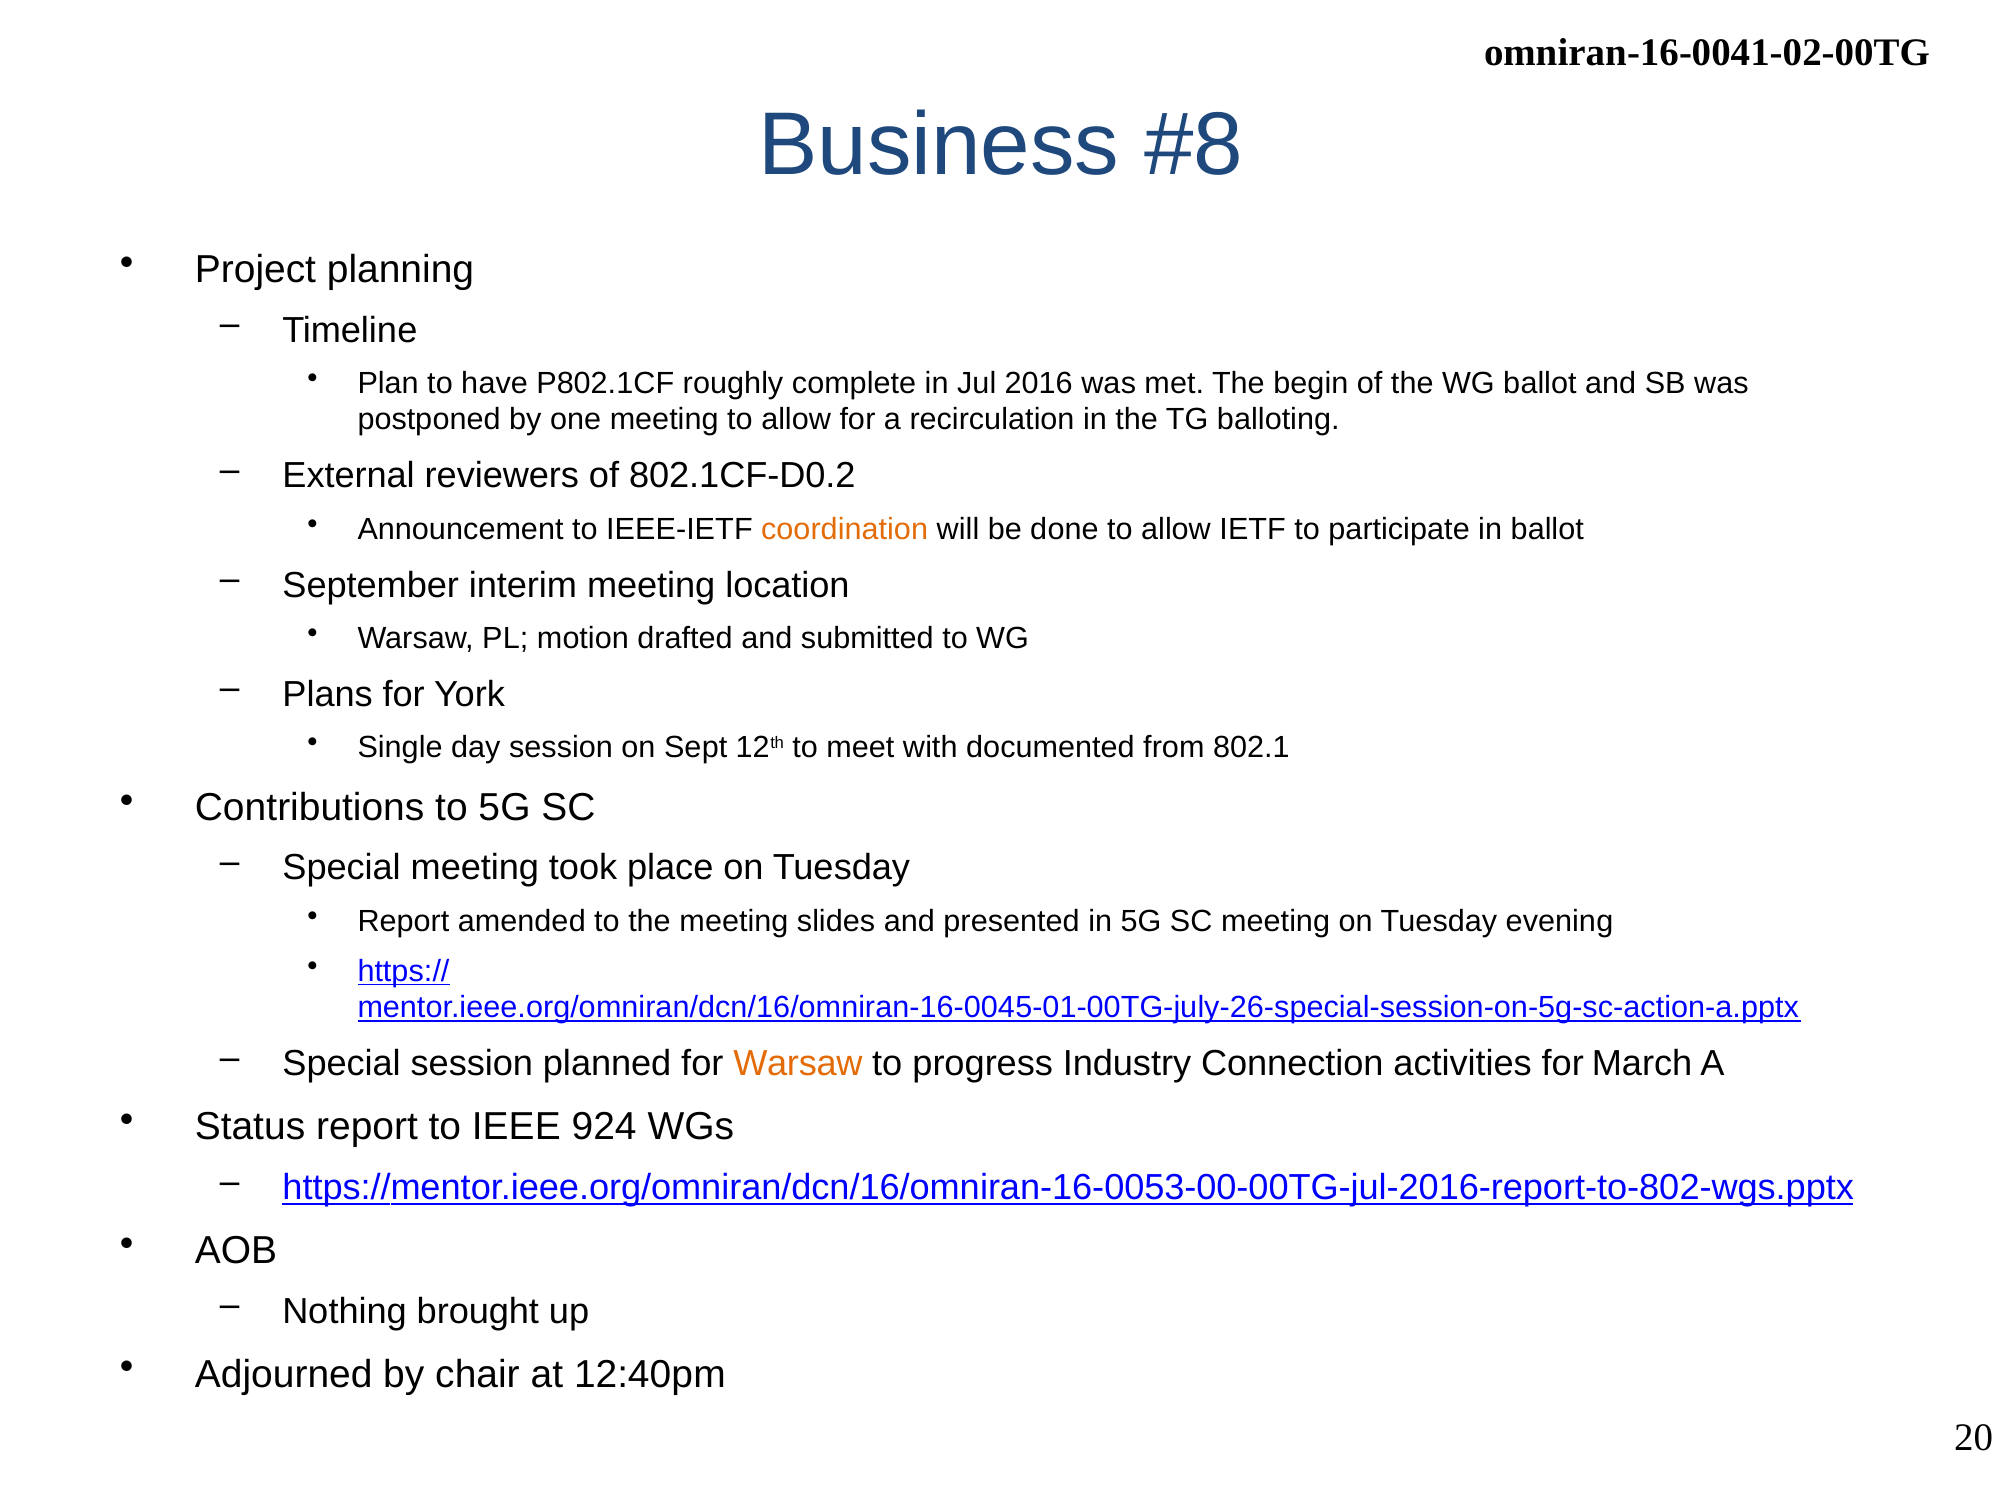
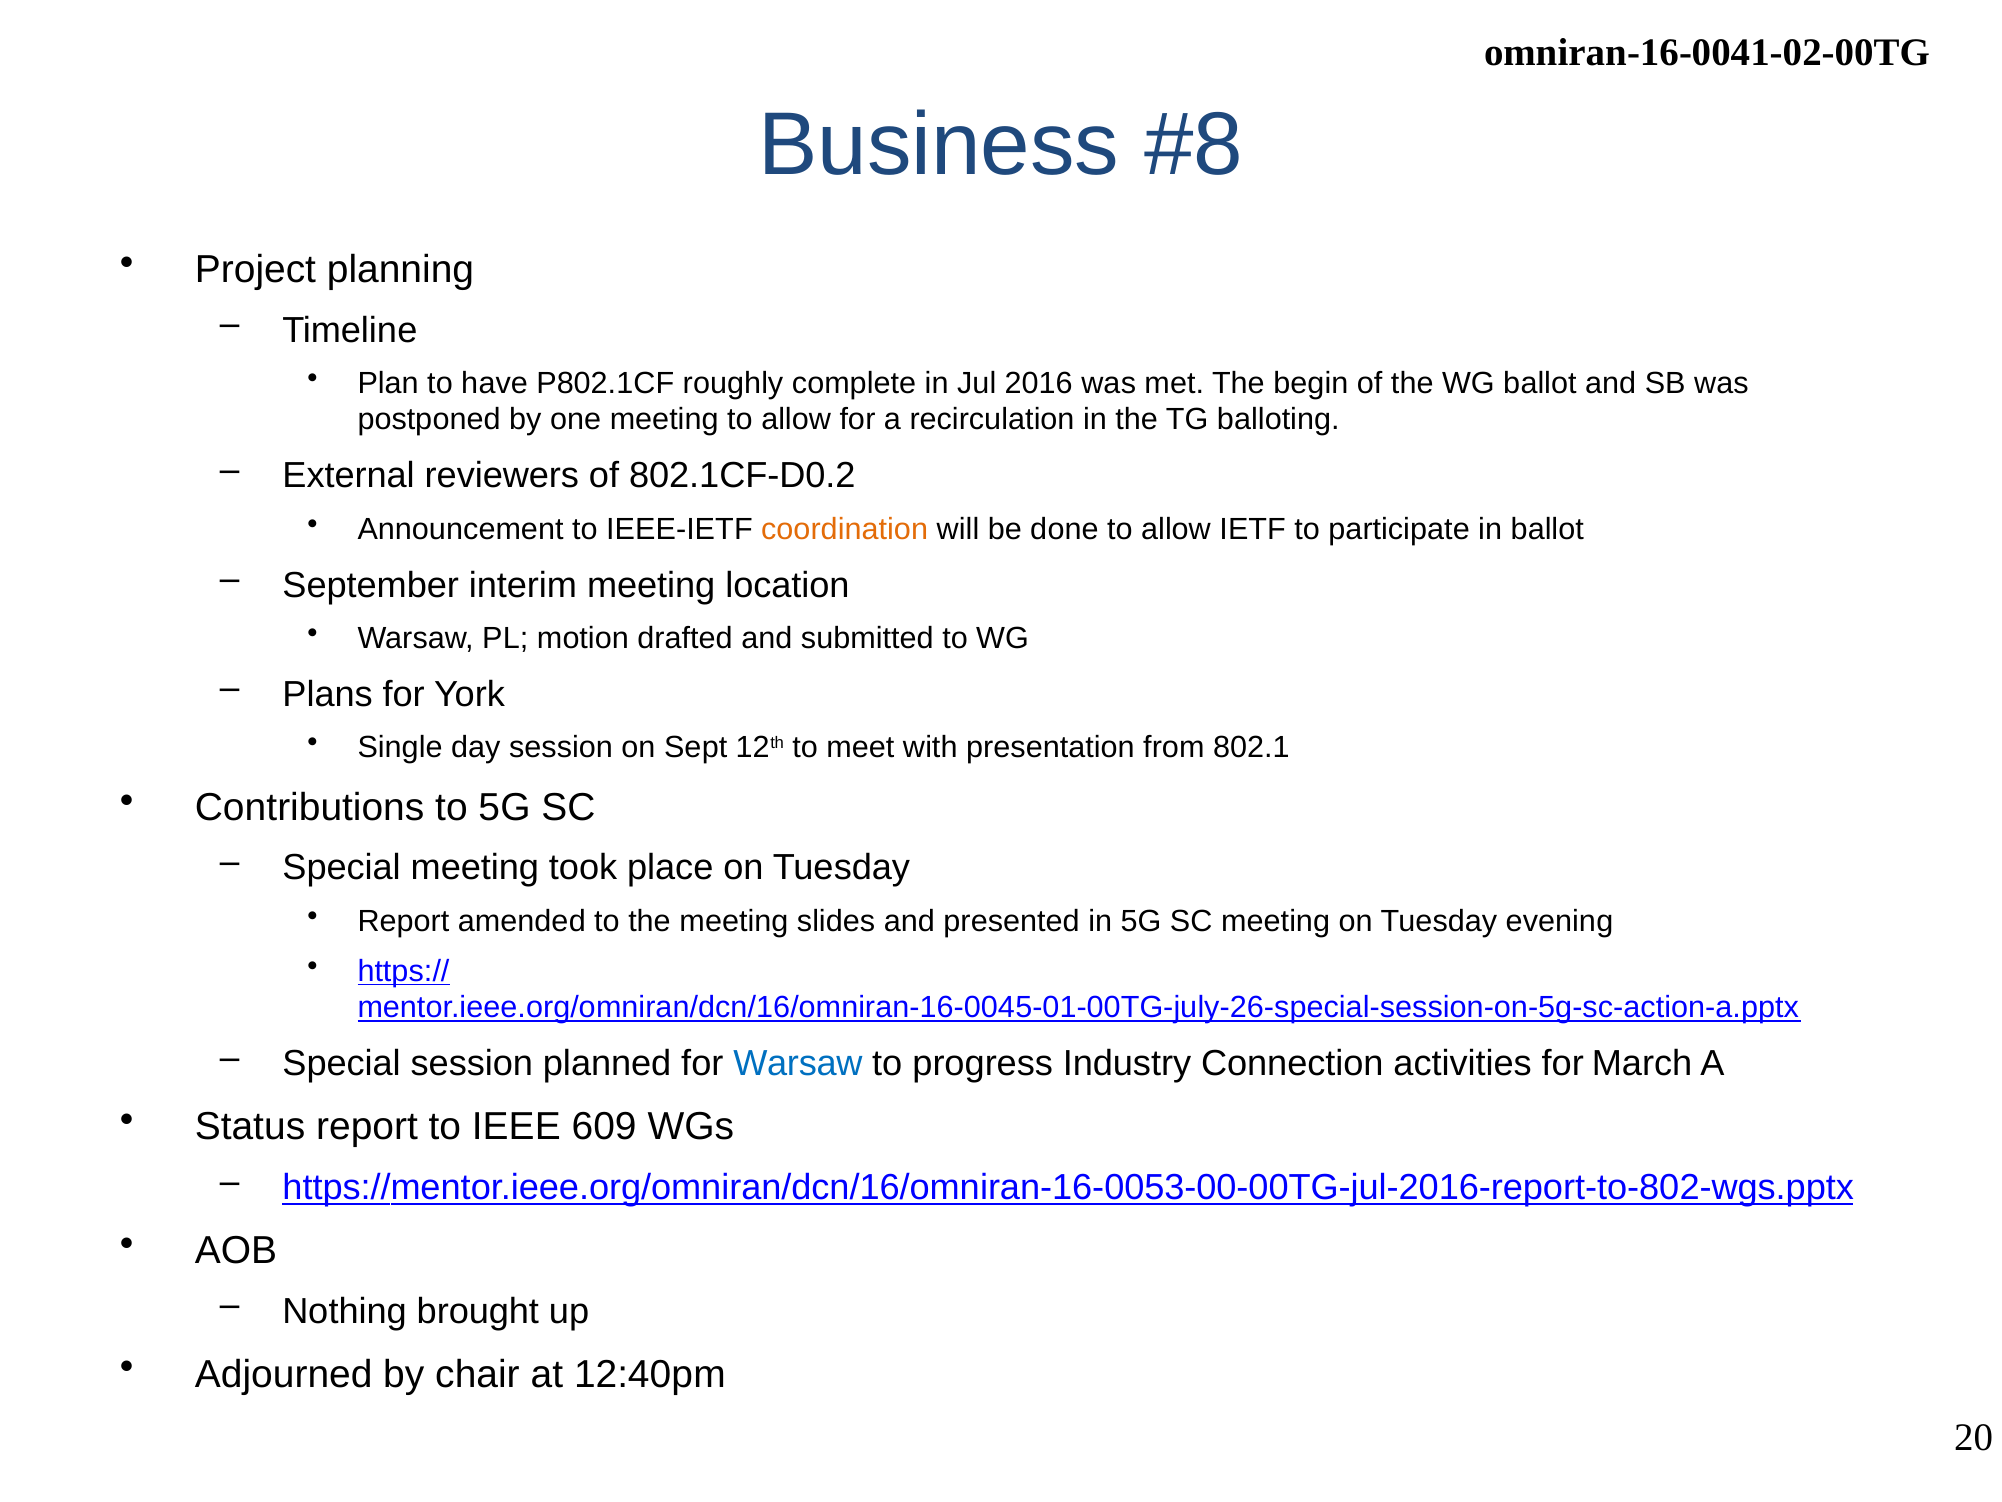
documented: documented -> presentation (1050, 747)
Warsaw colour: orange -> blue (798, 1063)
924: 924 -> 609 (604, 1127)
